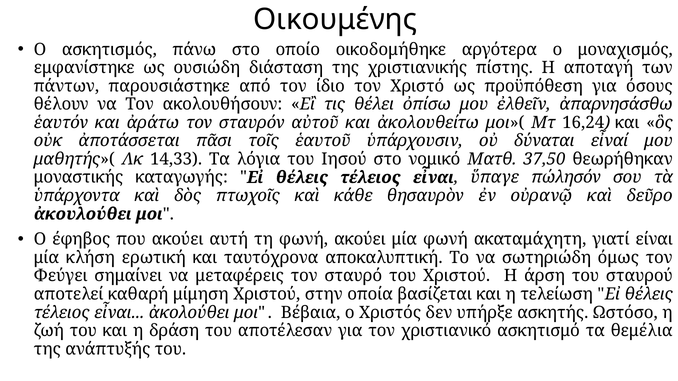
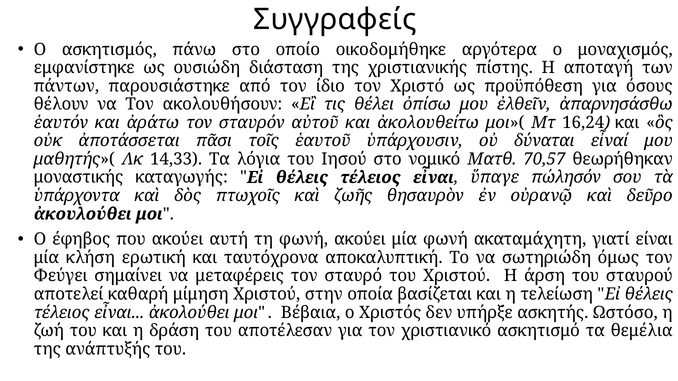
Οικουμένης: Οικουμένης -> Συγγραφείς (335, 19)
37,50: 37,50 -> 70,57 (544, 159)
κάθε: κάθε -> ζωῆς (353, 196)
